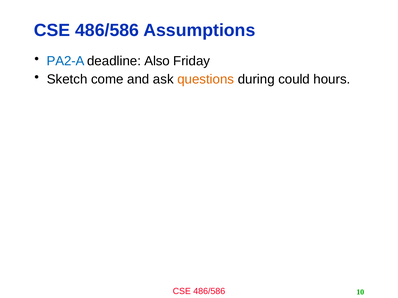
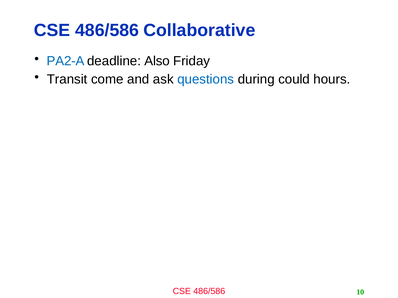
Assumptions: Assumptions -> Collaborative (199, 30)
Sketch: Sketch -> Transit (67, 79)
questions colour: orange -> blue (206, 79)
